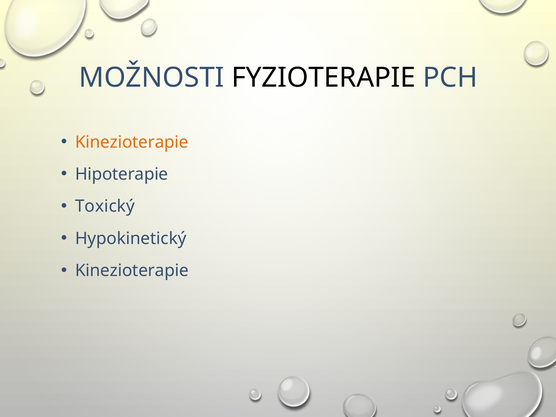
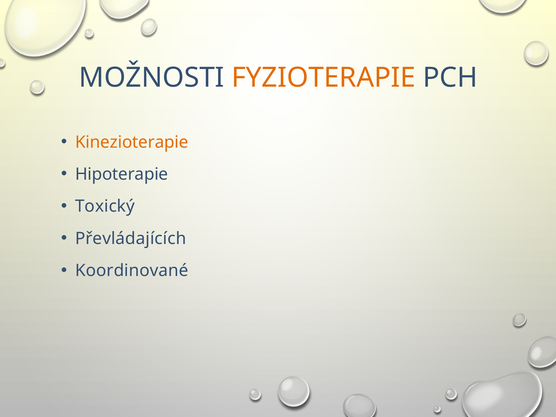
FYZIOTERAPIE colour: black -> orange (324, 78)
Hypokinetický: Hypokinetický -> Převládajících (131, 239)
Kinezioterapie: Kinezioterapie -> Koordinované (132, 271)
